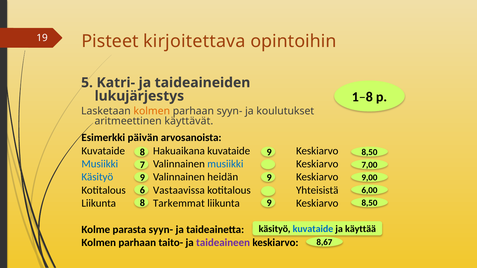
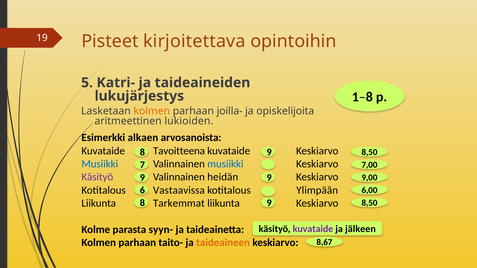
parhaan syyn-: syyn- -> joilla- (230, 111)
koulutukset: koulutukset -> opiskelijoita (285, 111)
käyttävät: käyttävät -> lukioiden (189, 121)
päivän: päivän -> alkaen (143, 138)
Hakuaikana: Hakuaikana -> Tavoitteena (179, 151)
Käsityö colour: blue -> purple (97, 177)
Yhteisistä: Yhteisistä -> Ylimpään (317, 190)
kuvataide colour: blue -> purple (313, 229)
käyttää: käyttää -> jälkeen (360, 229)
taideaineen colour: purple -> orange (223, 243)
